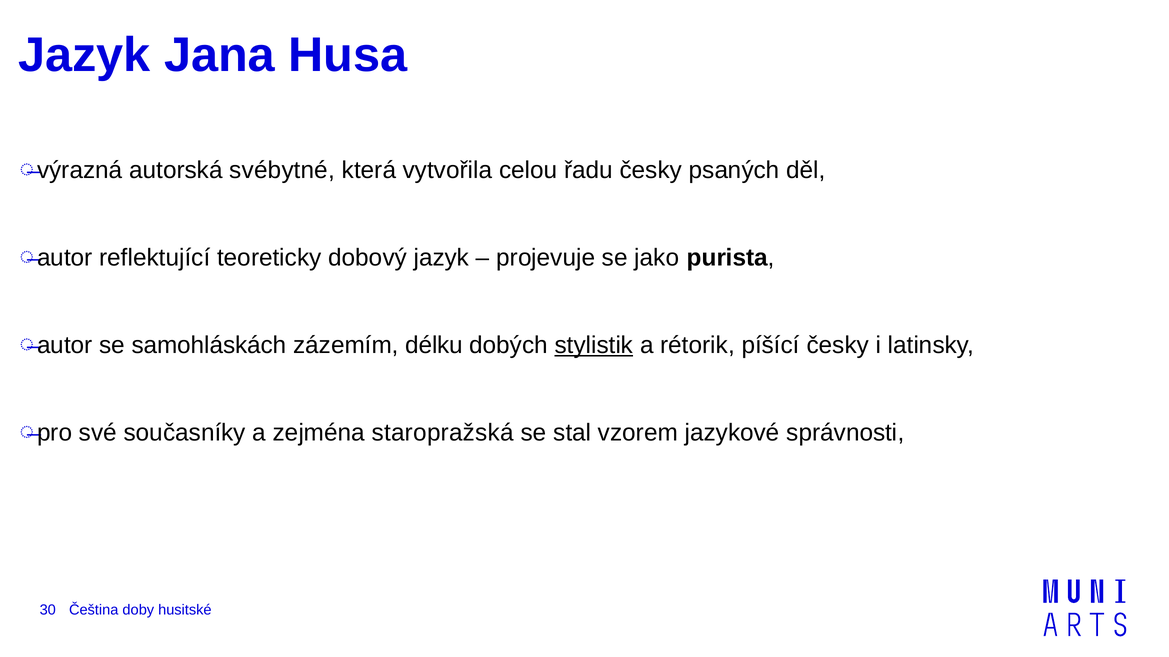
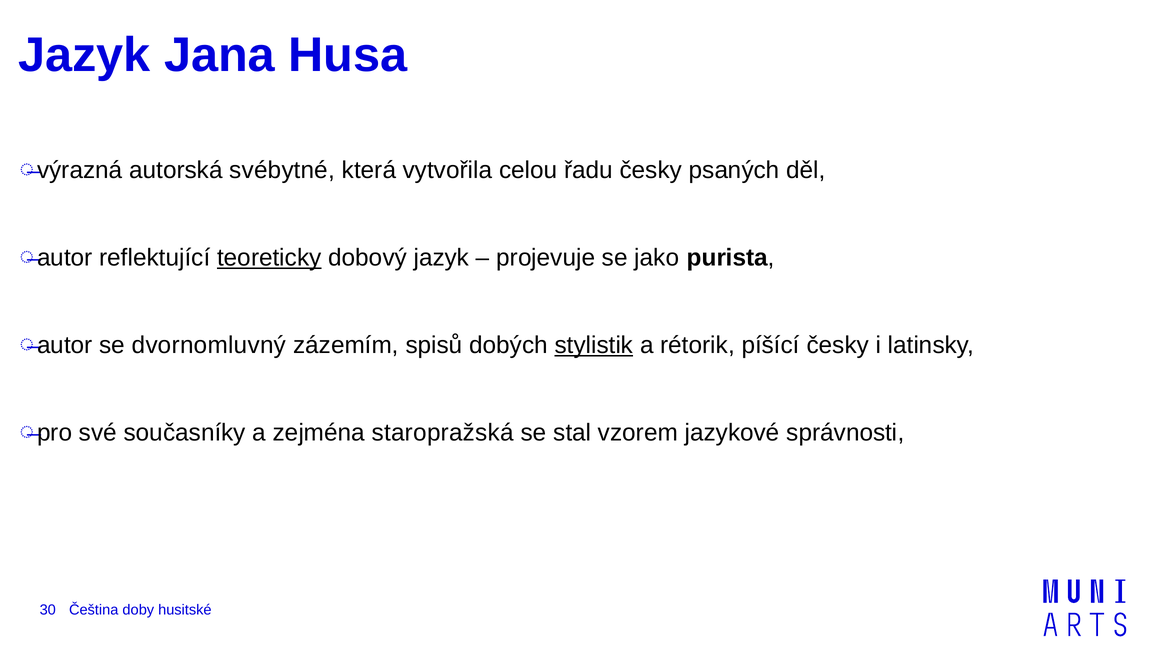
teoreticky underline: none -> present (269, 258)
samohláskách: samohláskách -> dvornomluvný (209, 346)
délku: délku -> spisů (434, 346)
